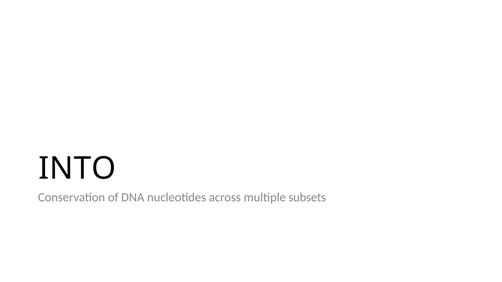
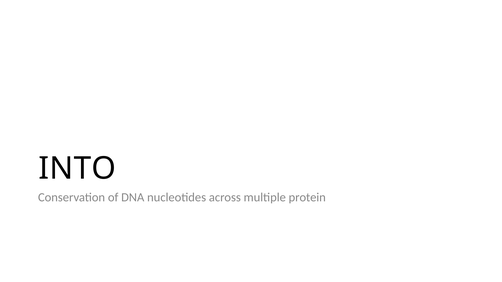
subsets: subsets -> protein (307, 198)
